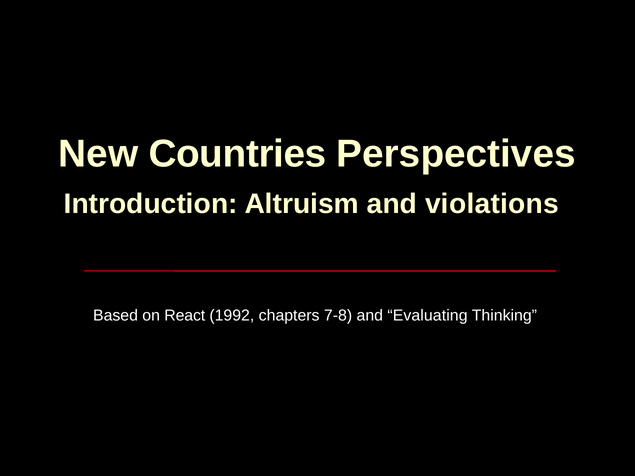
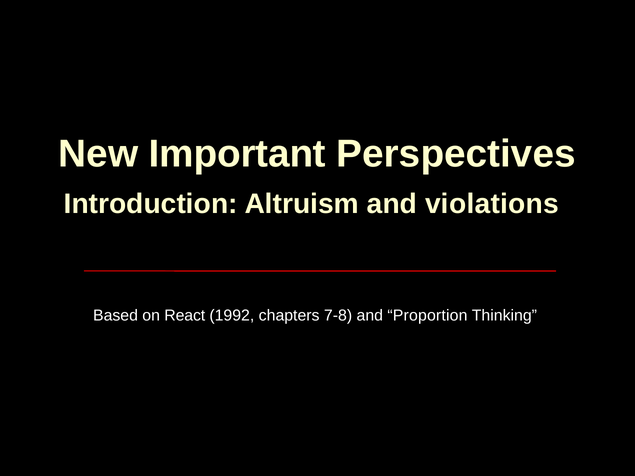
Countries: Countries -> Important (237, 154)
Evaluating: Evaluating -> Proportion (427, 315)
